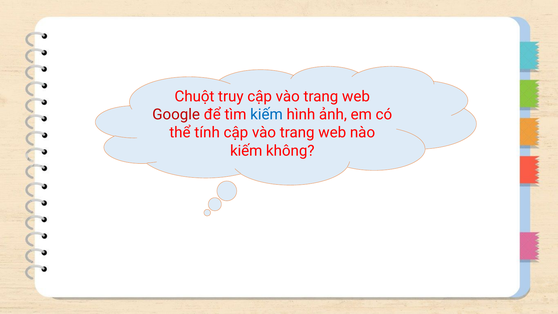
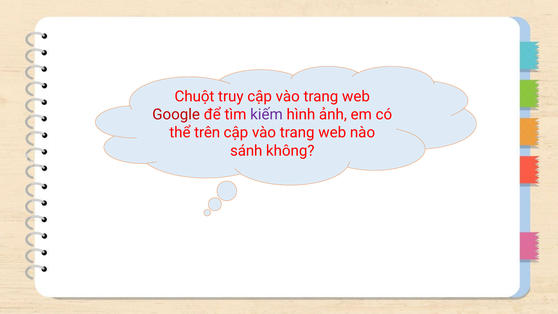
kiếm colour: blue -> purple (267, 114)
tính: tính -> trên (207, 133)
kiếm: kiếm -> sánh (246, 151)
